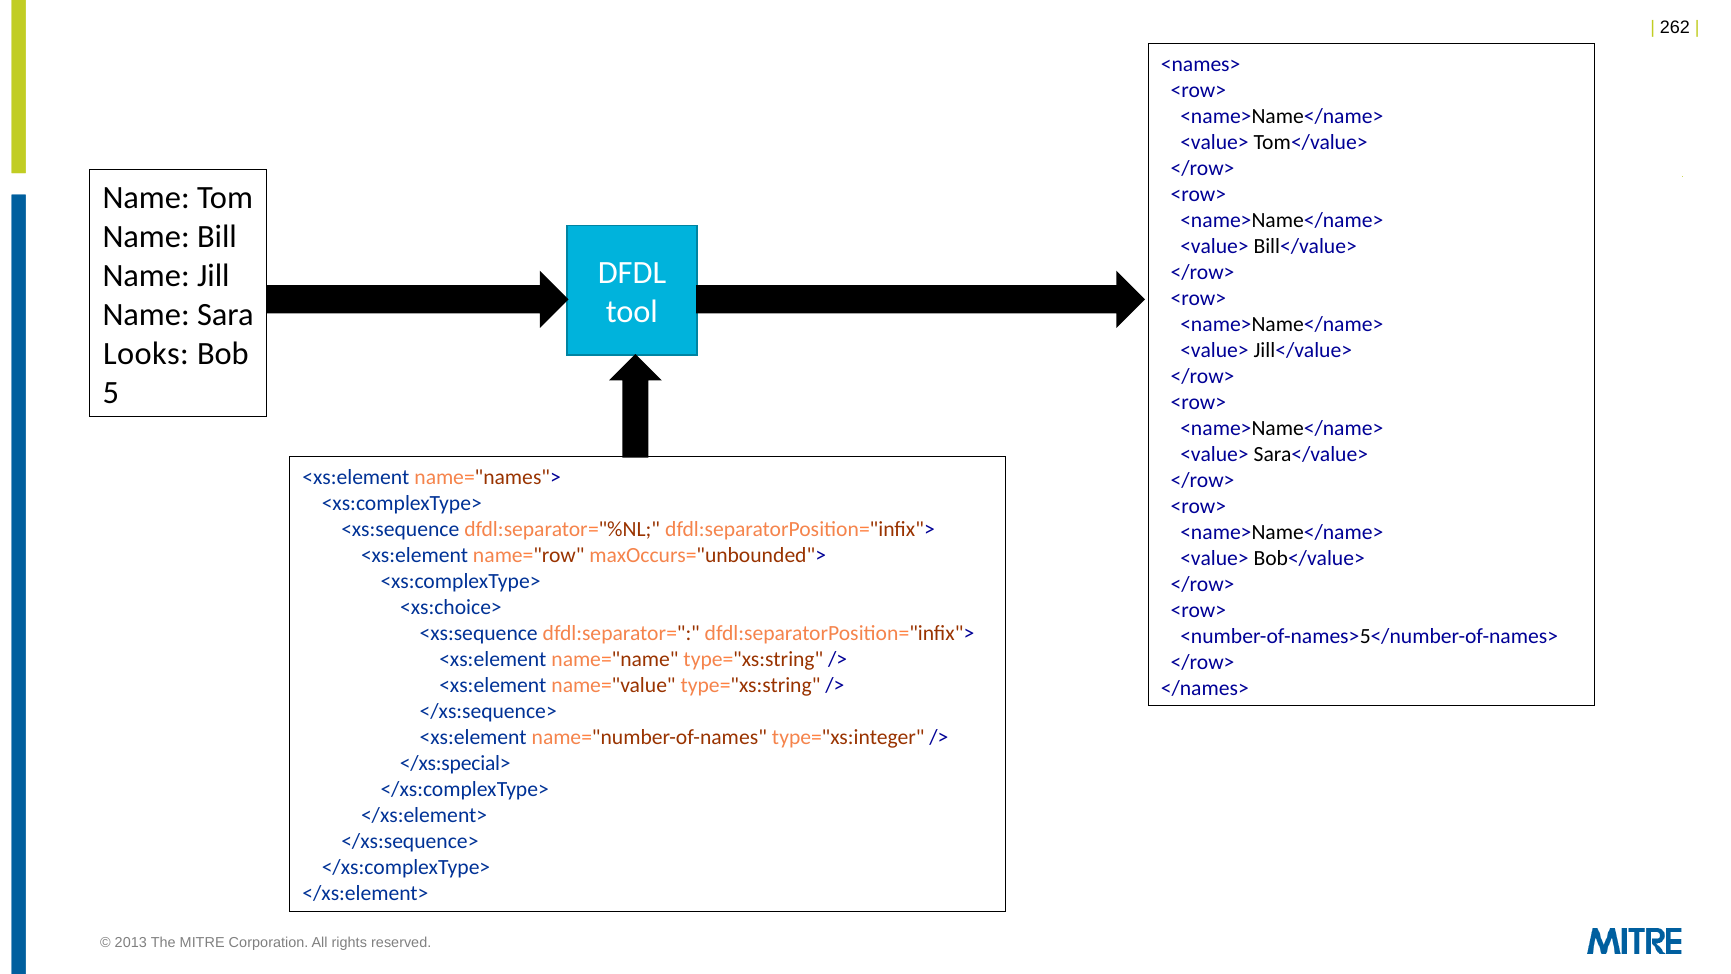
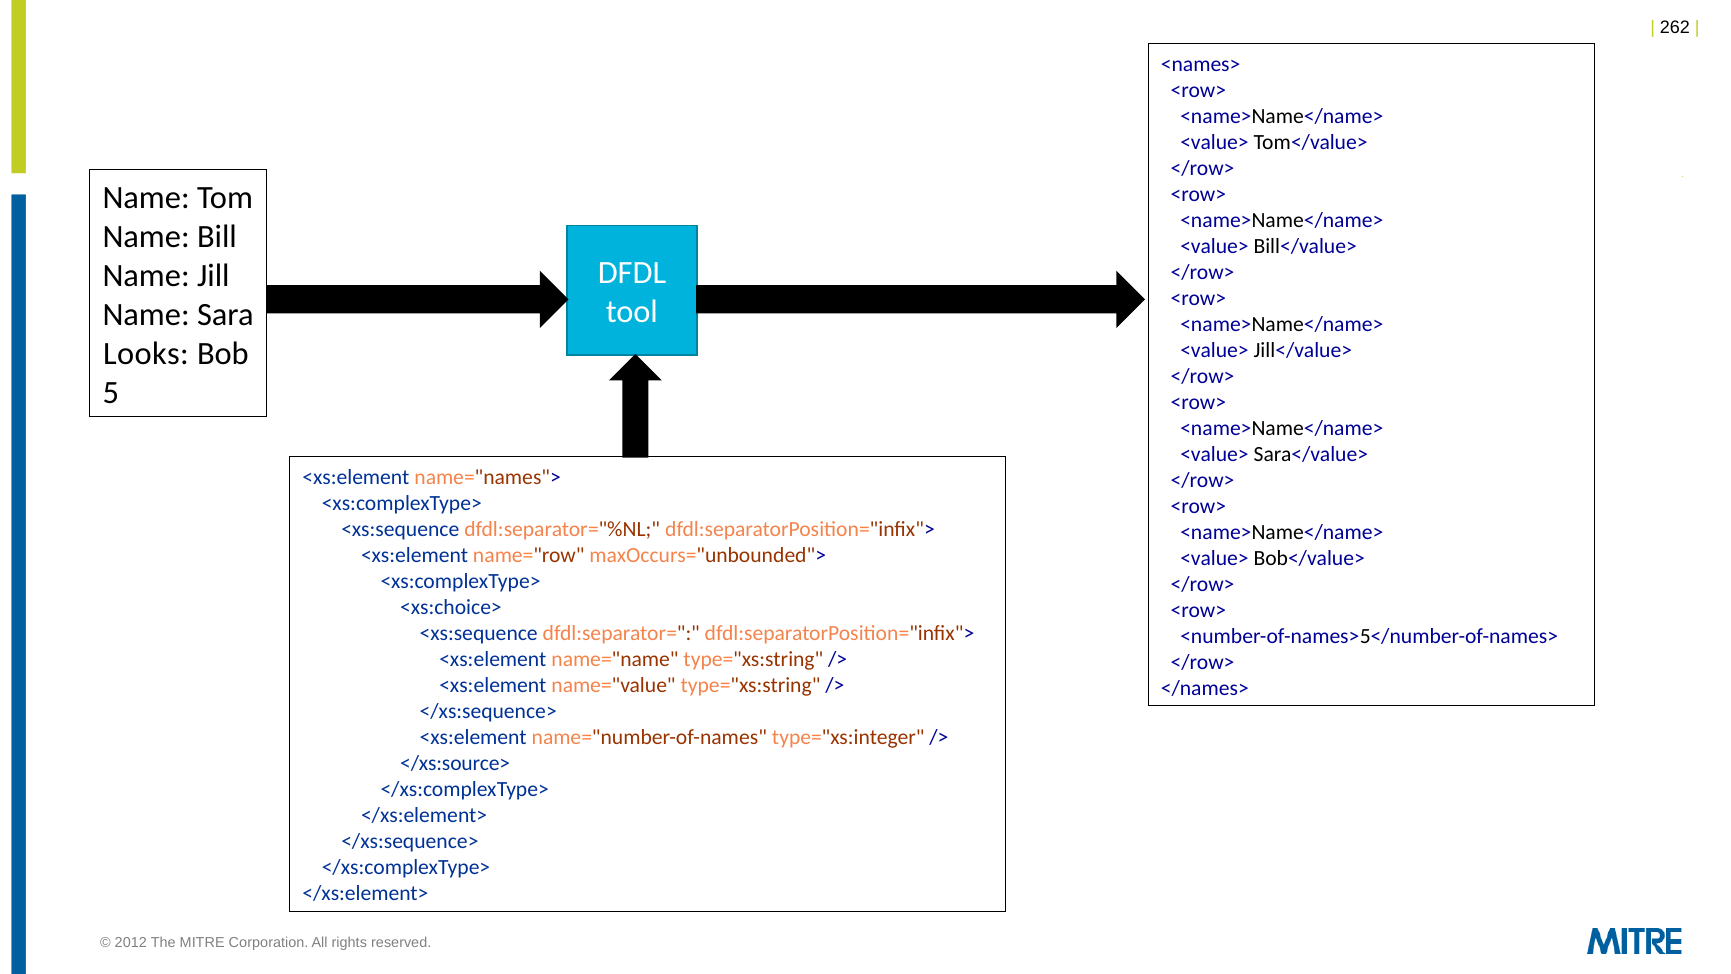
</xs:special>: </xs:special> -> </xs:source> (455, 763)
2013: 2013 -> 2012 (131, 942)
